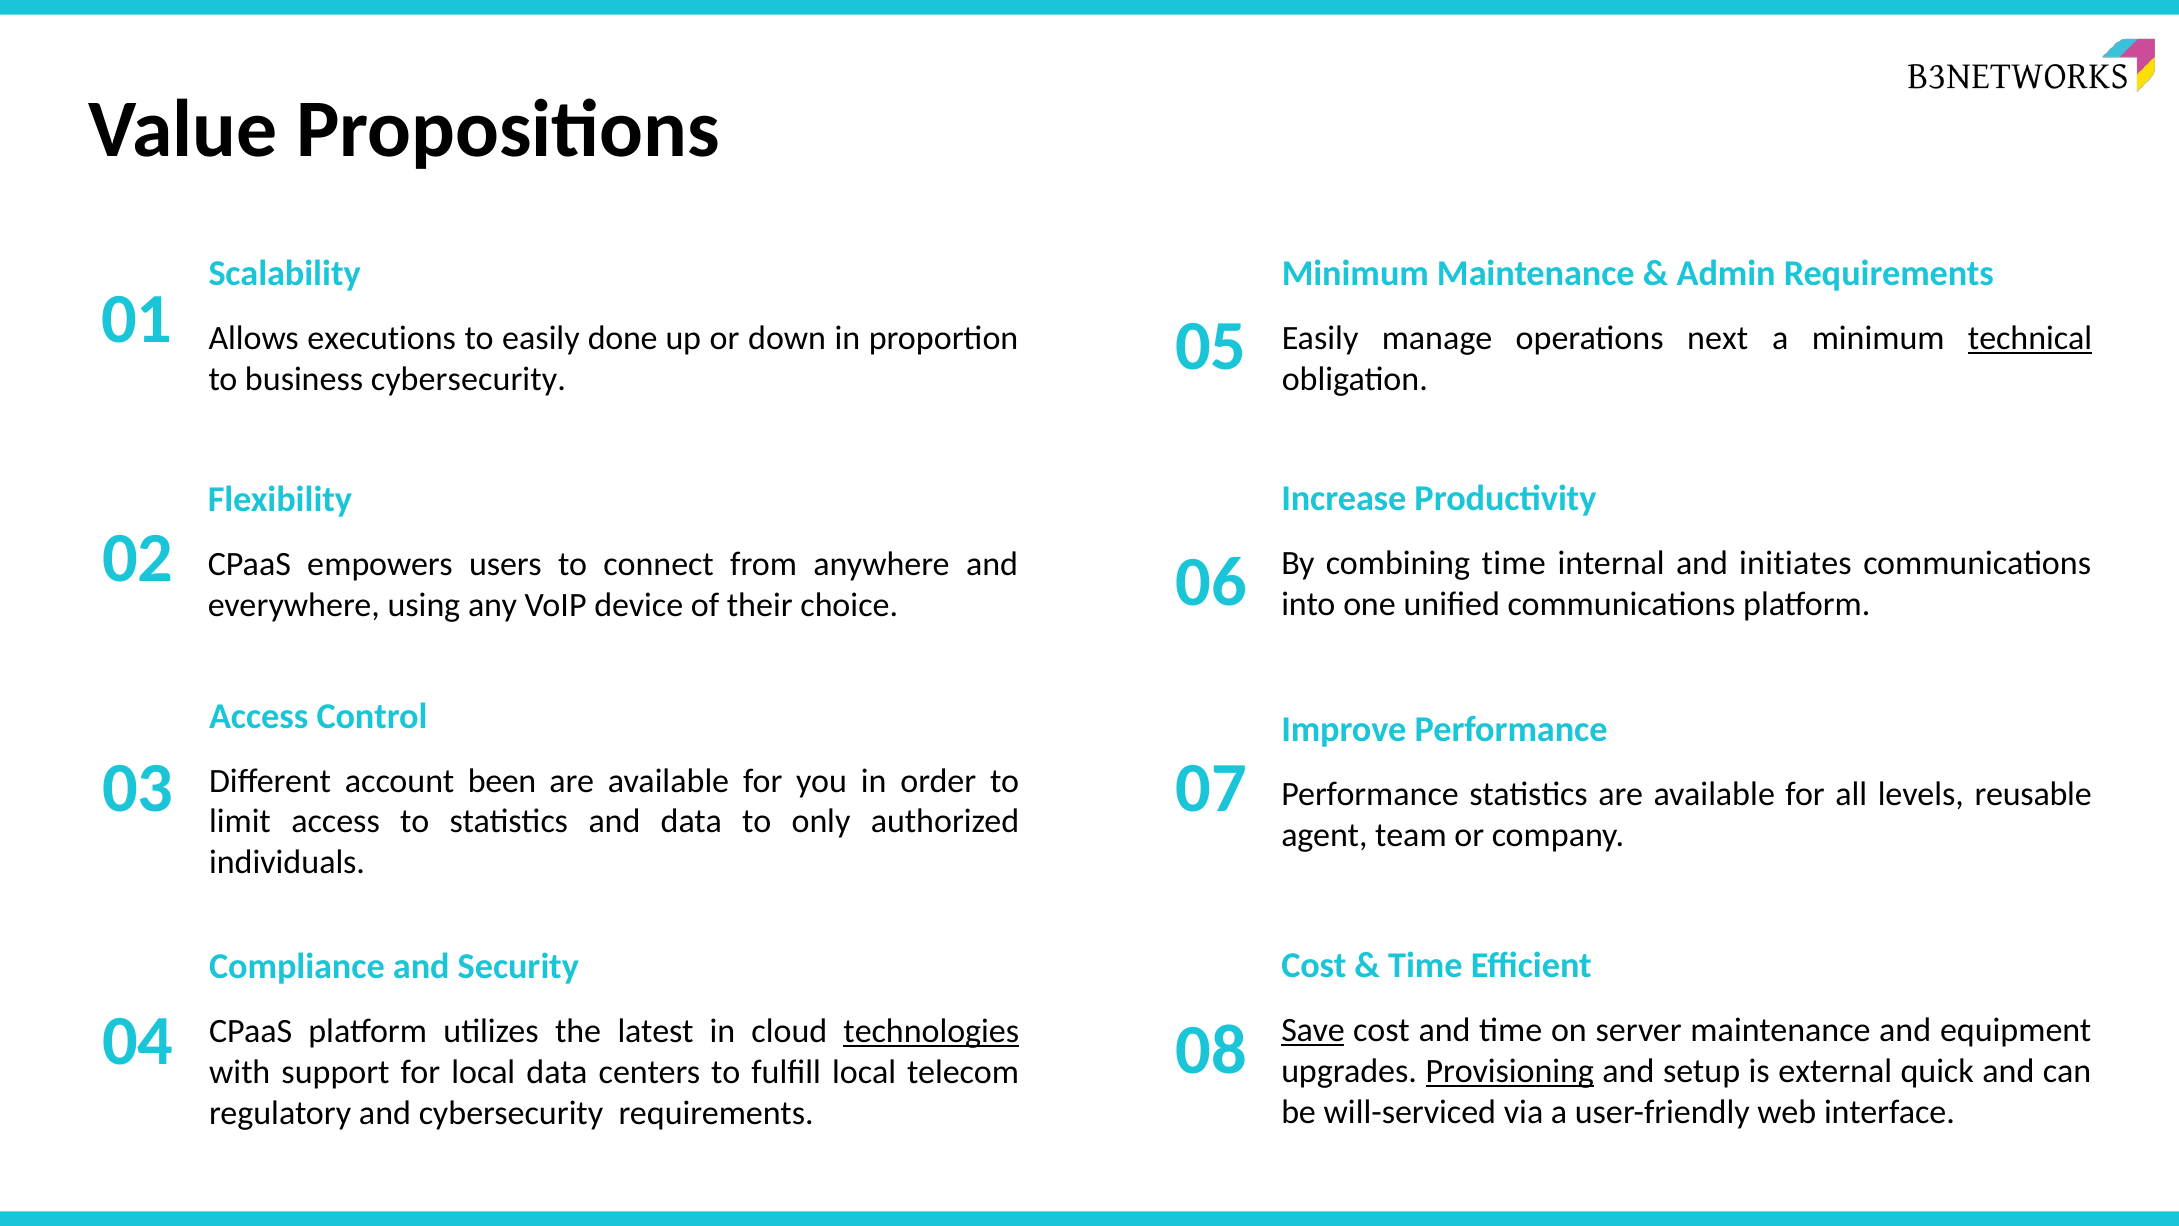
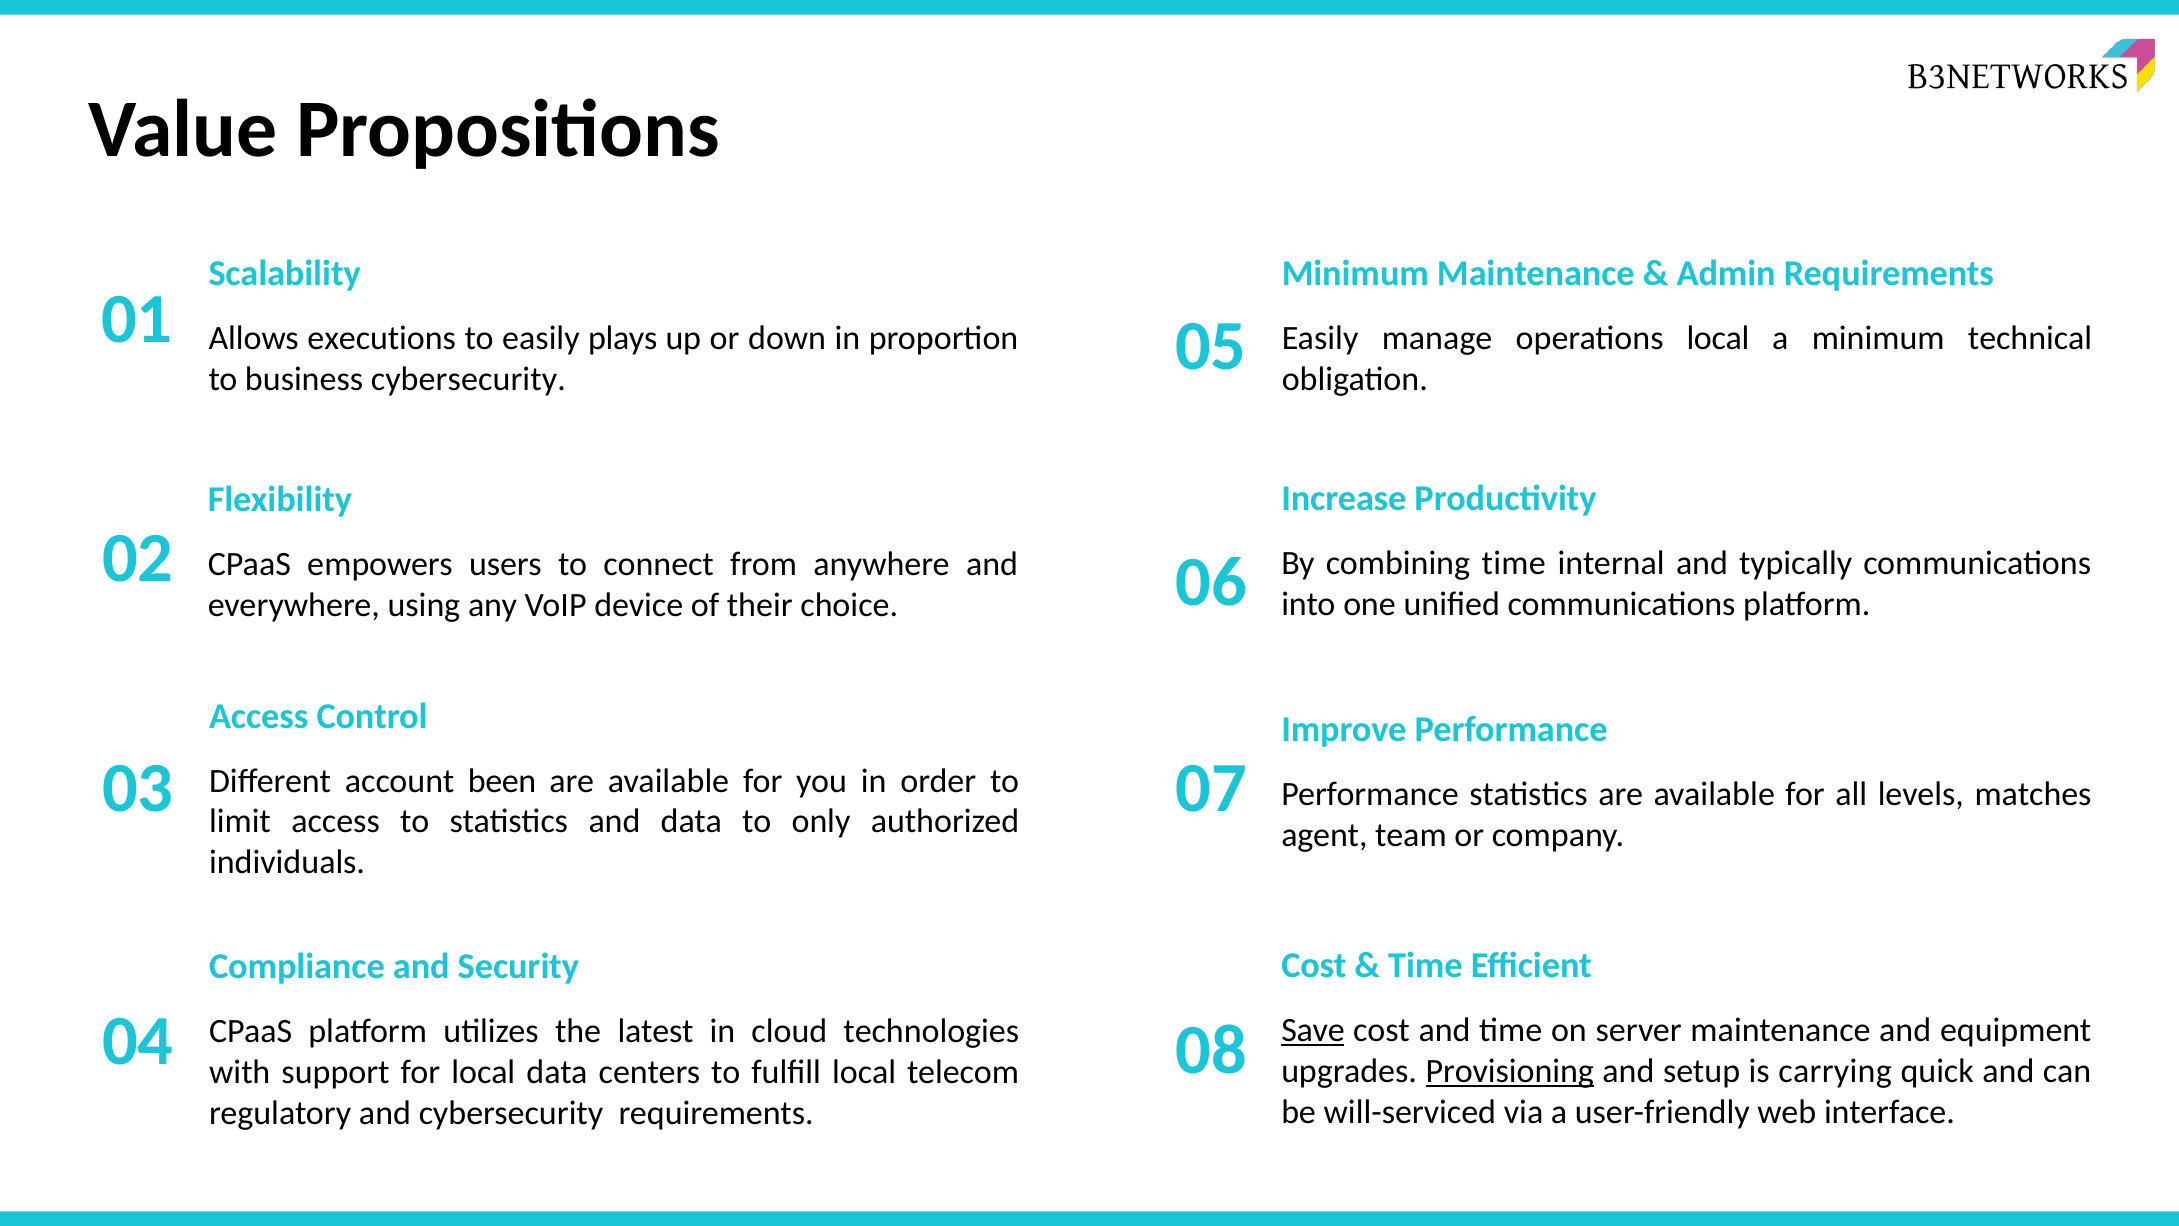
done: done -> plays (623, 338)
operations next: next -> local (1718, 338)
technical underline: present -> none (2030, 338)
initiates: initiates -> typically (1796, 563)
reusable: reusable -> matches (2033, 794)
technologies underline: present -> none (931, 1031)
external: external -> carrying (1835, 1071)
